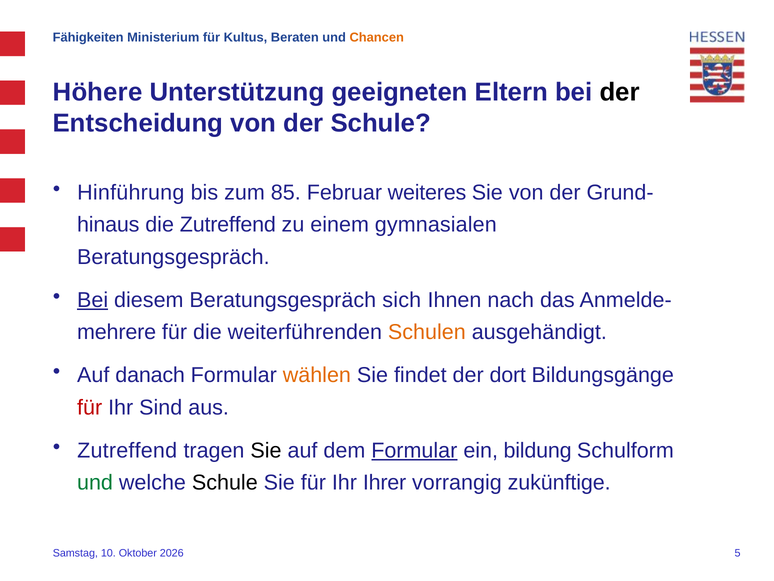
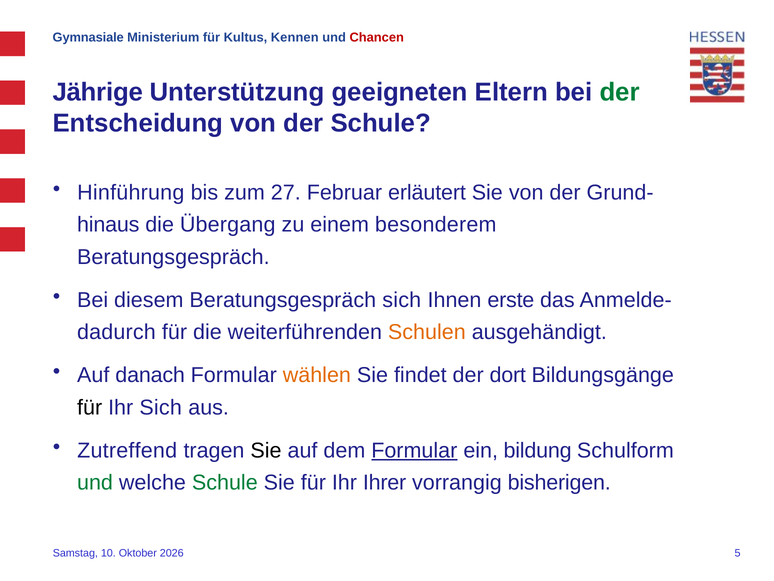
Fähigkeiten: Fähigkeiten -> Gymnasiale (88, 37)
Beraten: Beraten -> Kennen (295, 37)
Chancen colour: orange -> red (377, 37)
Höhere: Höhere -> Jährige (98, 92)
der colour: black -> green (620, 92)
85: 85 -> 27 (286, 192)
weiteres: weiteres -> erläutert (427, 192)
die Zutreffend: Zutreffend -> Übergang (228, 225)
gymnasialen: gymnasialen -> besonderem (436, 225)
Bei underline: present -> none (93, 300)
nach: nach -> erste (511, 300)
mehrere: mehrere -> dadurch (116, 332)
für colour: red -> black (90, 407)
Ihr Sind: Sind -> Sich (161, 407)
Schule colour: black -> green (225, 482)
zukünftige: zukünftige -> bisherigen (559, 482)
